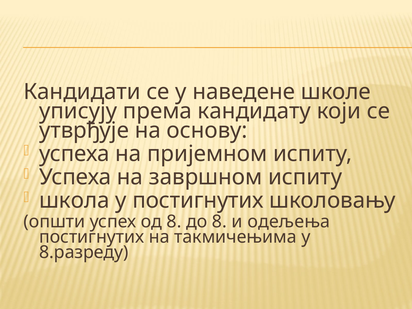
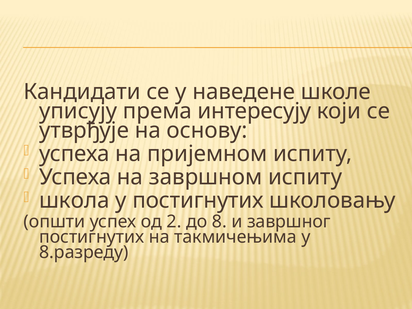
кандидату: кандидату -> интересују (254, 111)
од 8: 8 -> 2 (174, 222)
одељења: одељења -> завршног (289, 222)
